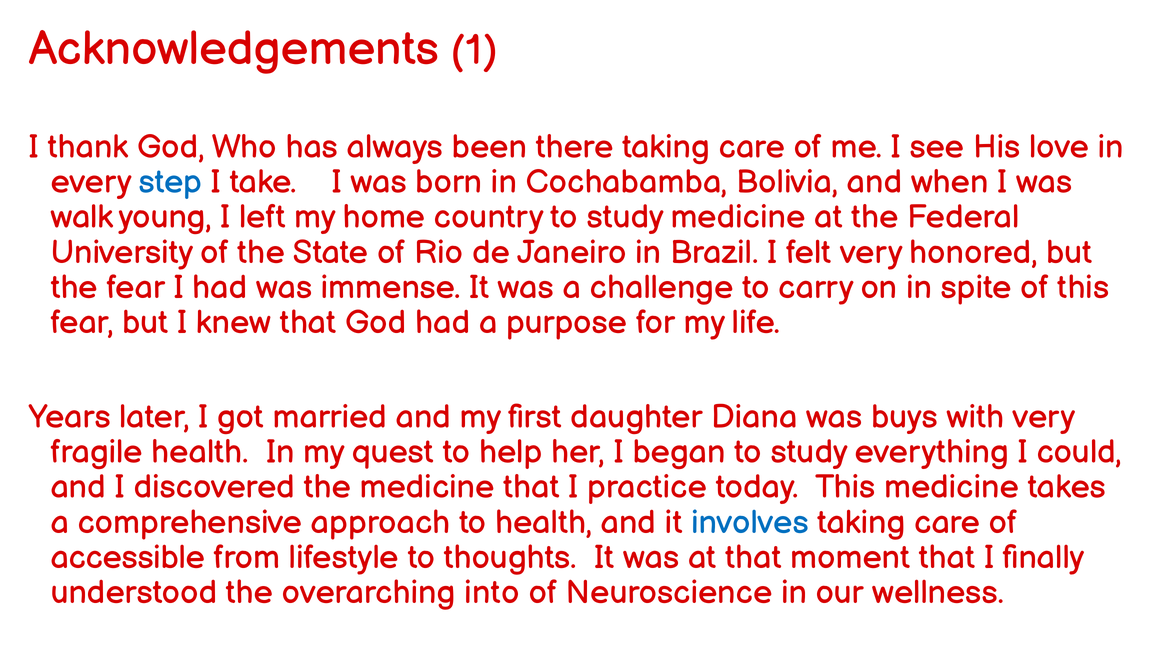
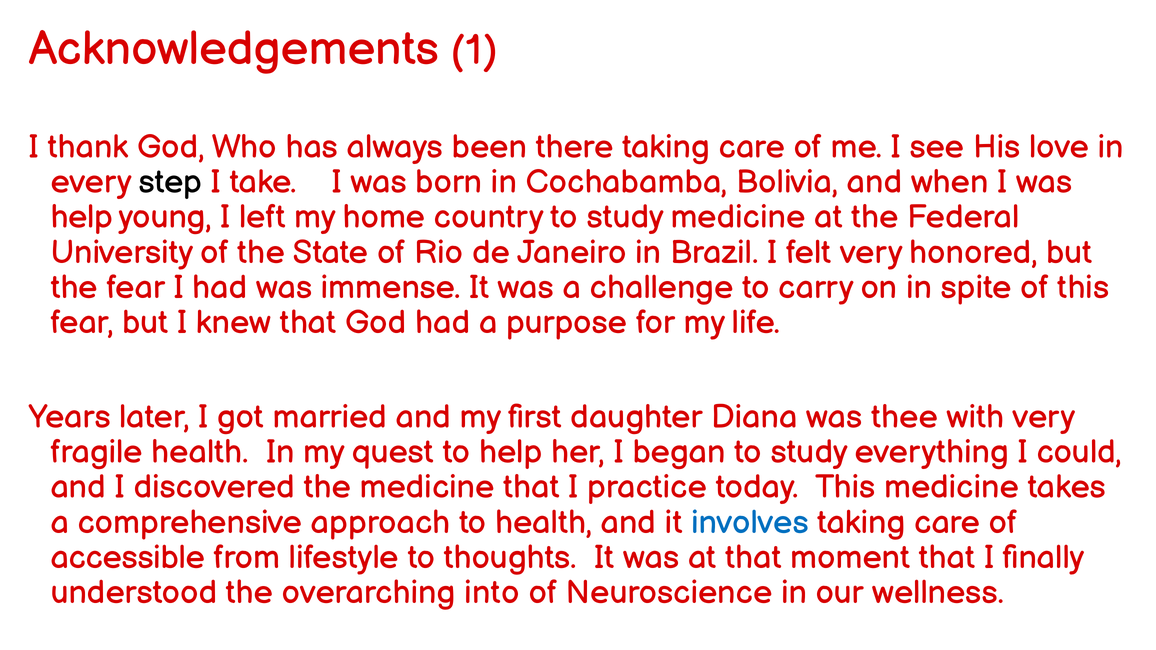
step colour: blue -> black (171, 182)
walk: walk -> help (82, 217)
buys: buys -> thee (904, 417)
